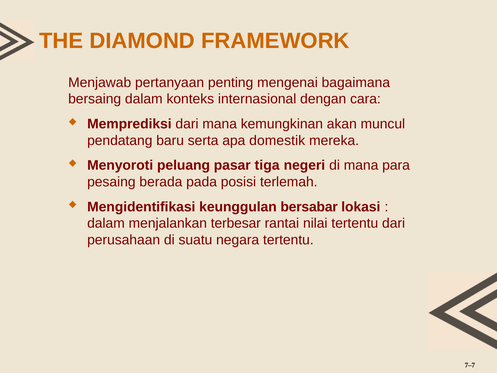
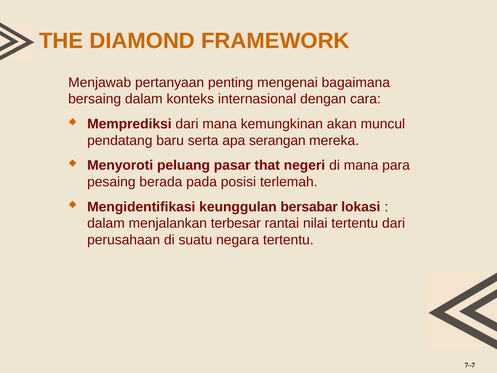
domestik: domestik -> serangan (277, 140)
tiga: tiga -> that (267, 165)
